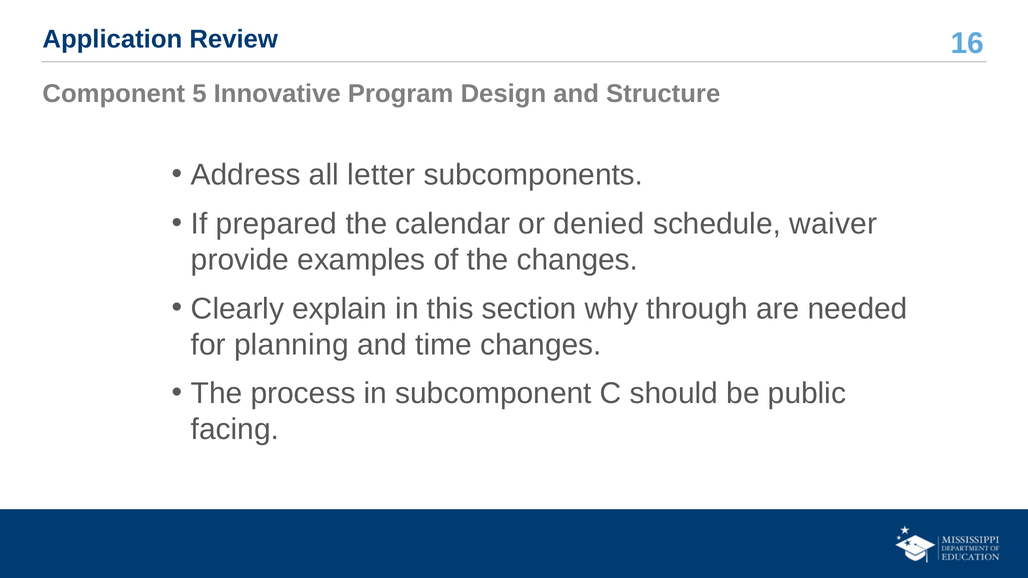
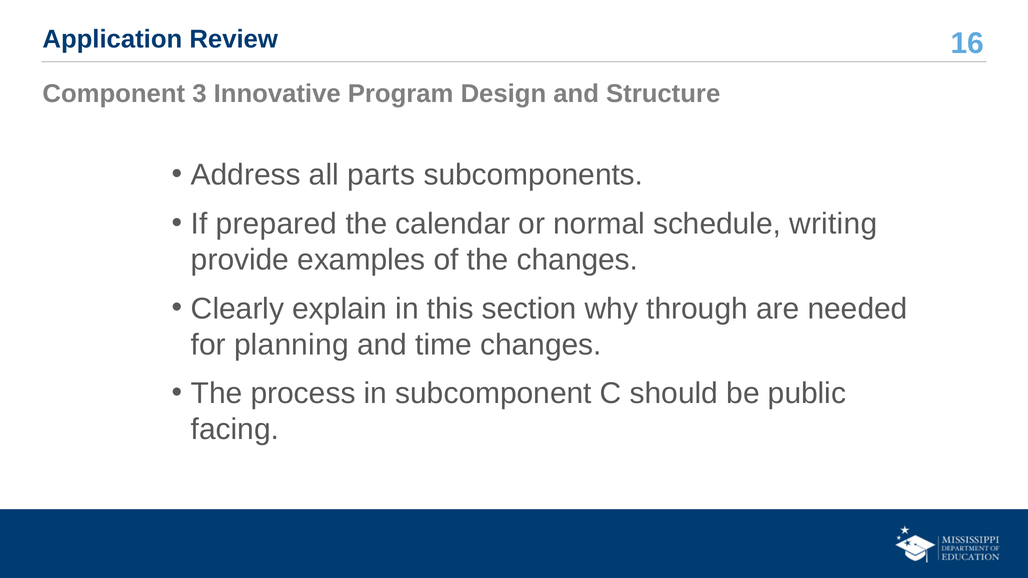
5: 5 -> 3 (199, 94)
letter: letter -> parts (381, 175)
denied: denied -> normal (599, 224)
waiver: waiver -> writing (833, 224)
